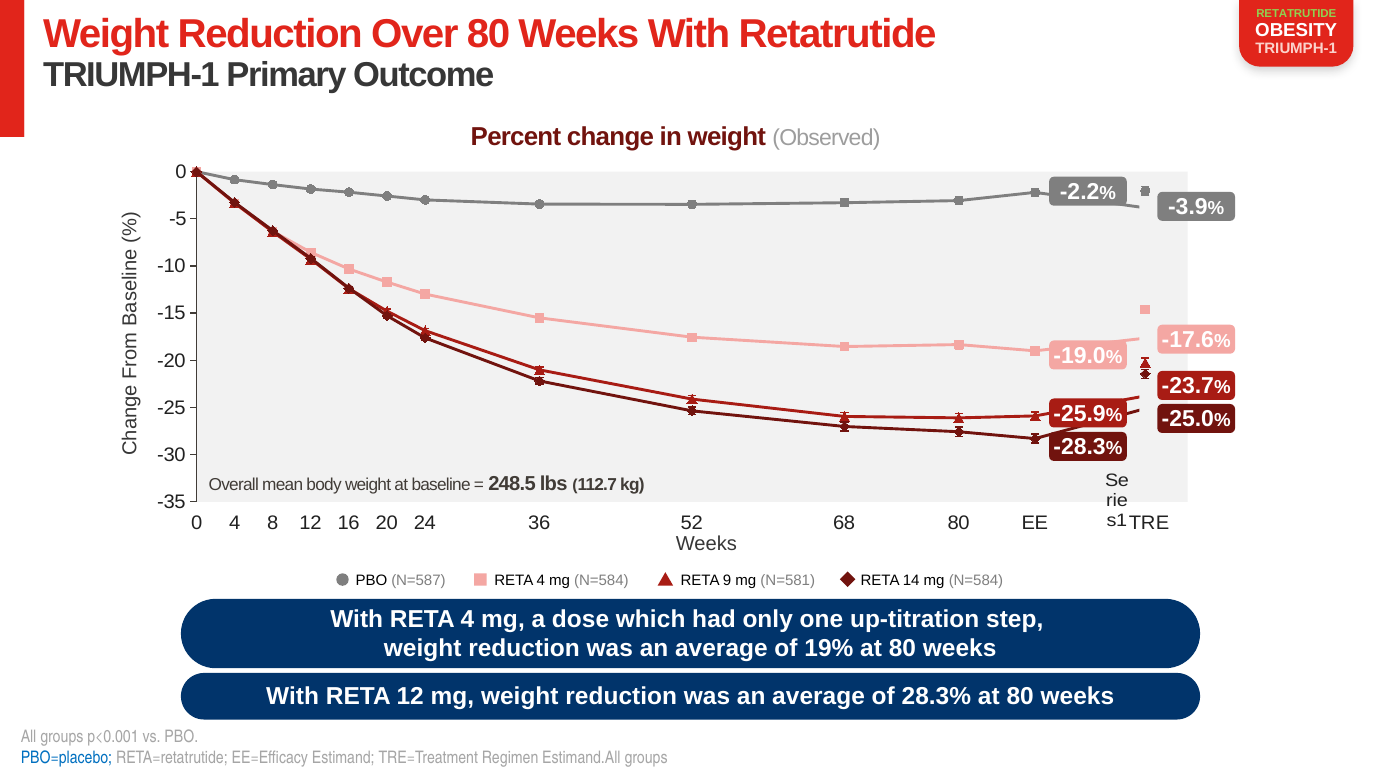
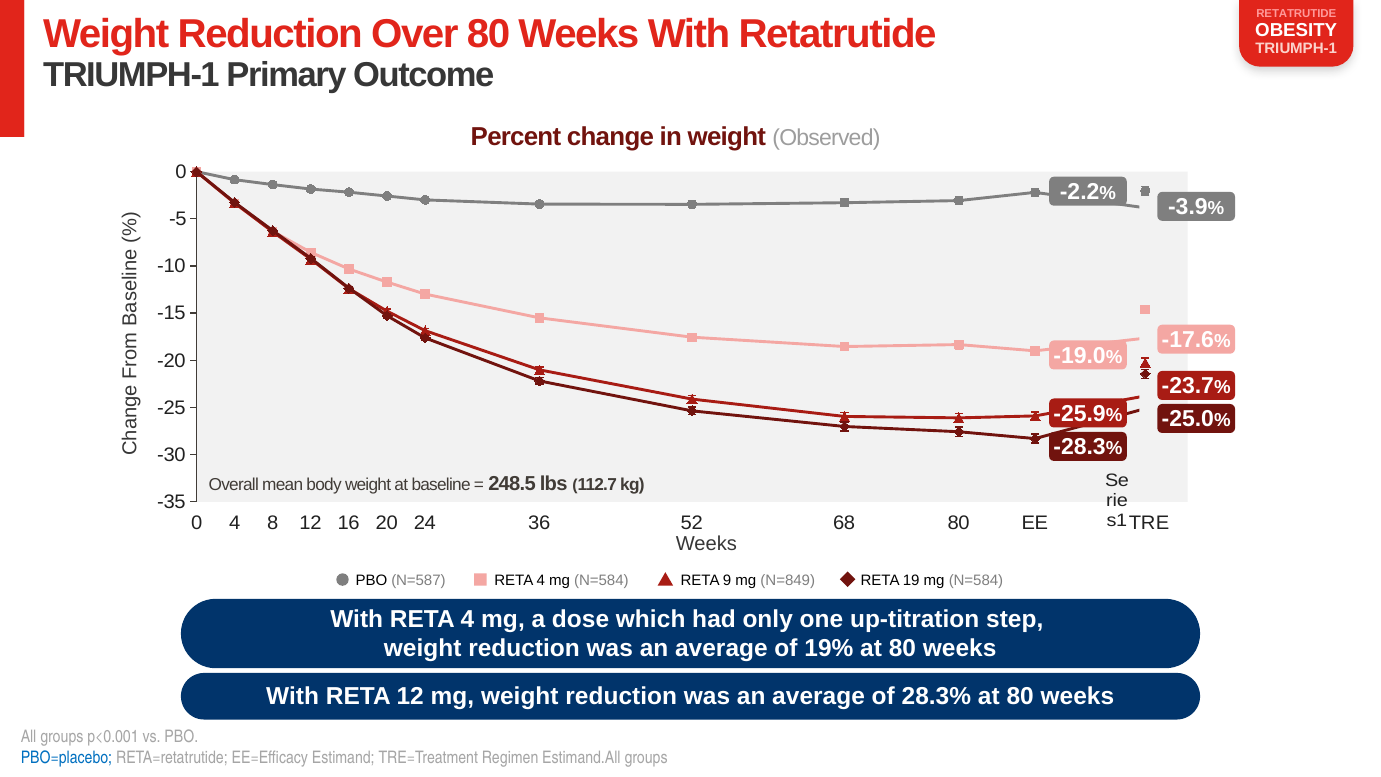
RETATRUTIDE colour: light green -> pink (1296, 14)
N=581: N=581 -> N=849 (788, 580)
14: 14 -> 19 (911, 580)
